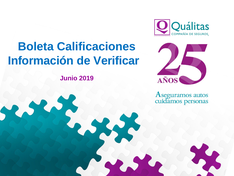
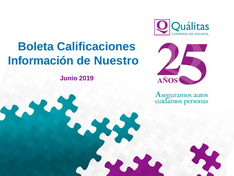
Verificar: Verificar -> Nuestro (116, 60)
